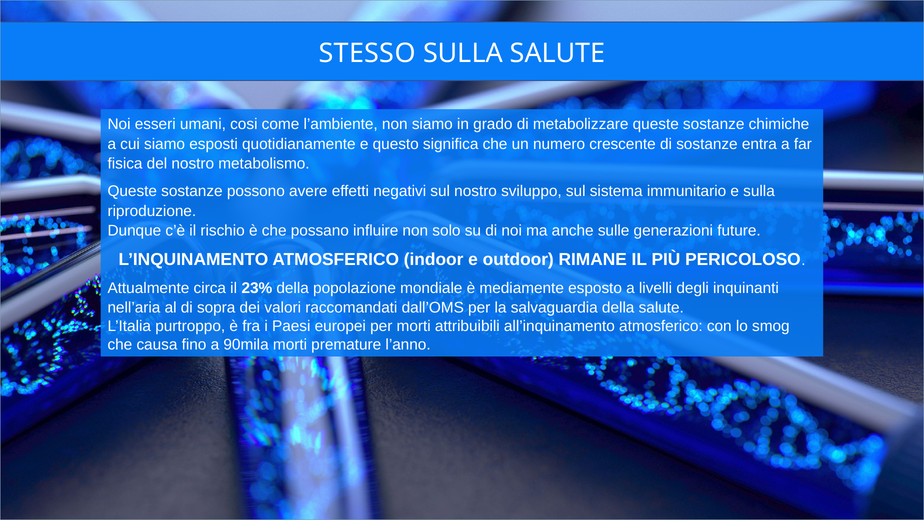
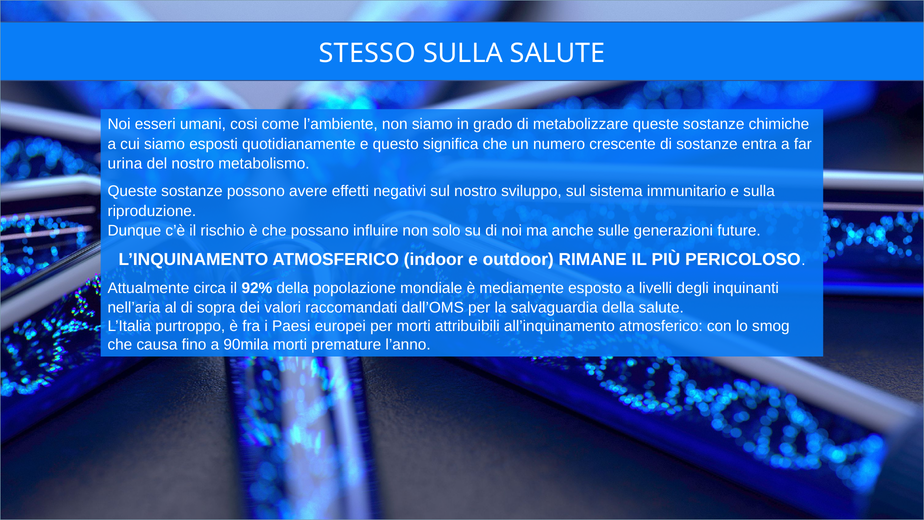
fisica: fisica -> urina (125, 164)
23%: 23% -> 92% (257, 288)
